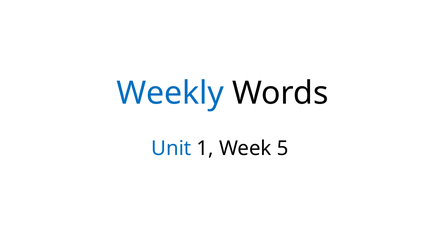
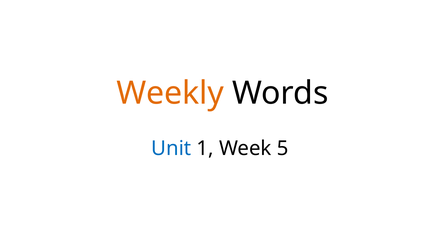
Weekly colour: blue -> orange (170, 93)
